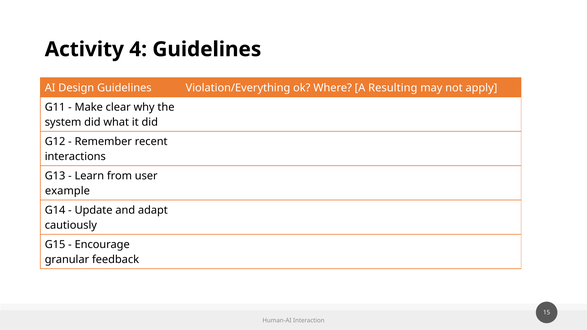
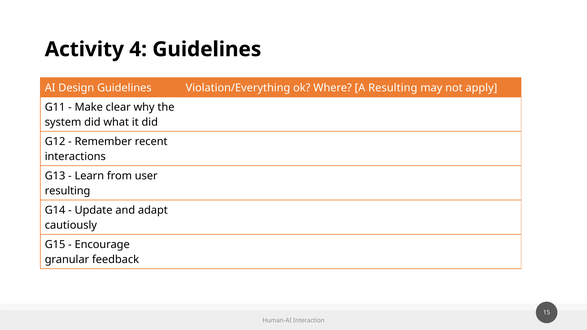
example: example -> resulting (68, 191)
